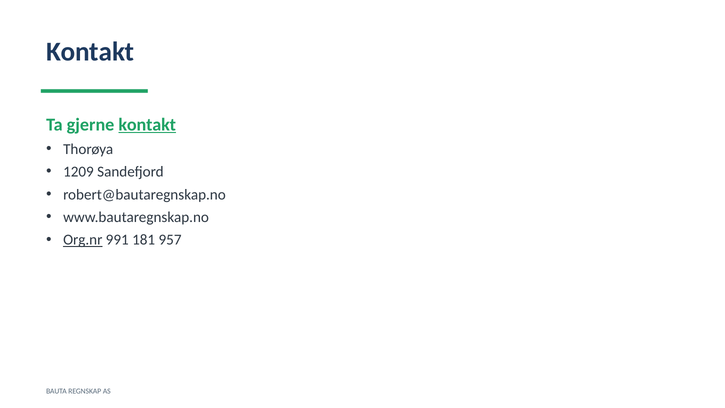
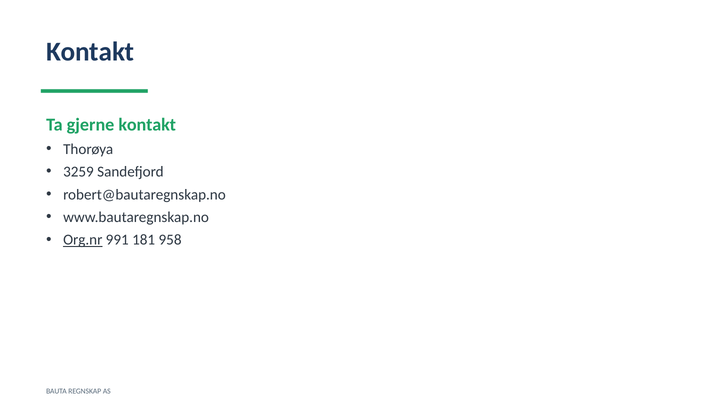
kontakt underline: present -> none (147, 125)
1209: 1209 -> 3259 (78, 172)
957: 957 -> 958 (170, 240)
